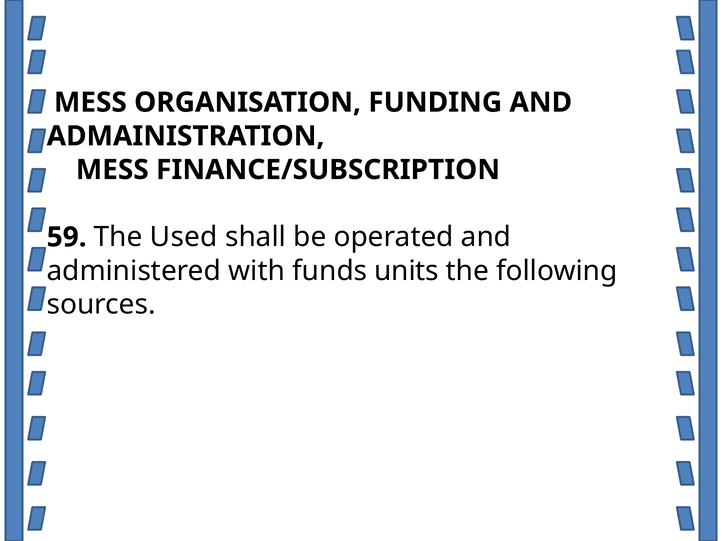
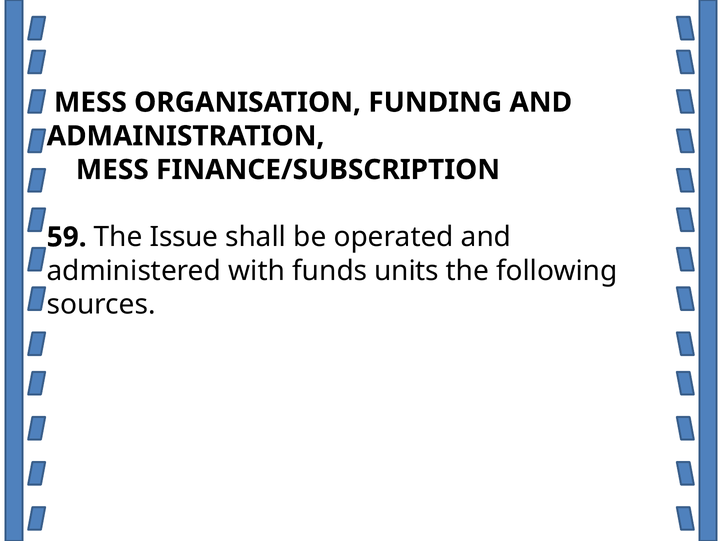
Used: Used -> Issue (184, 237)
